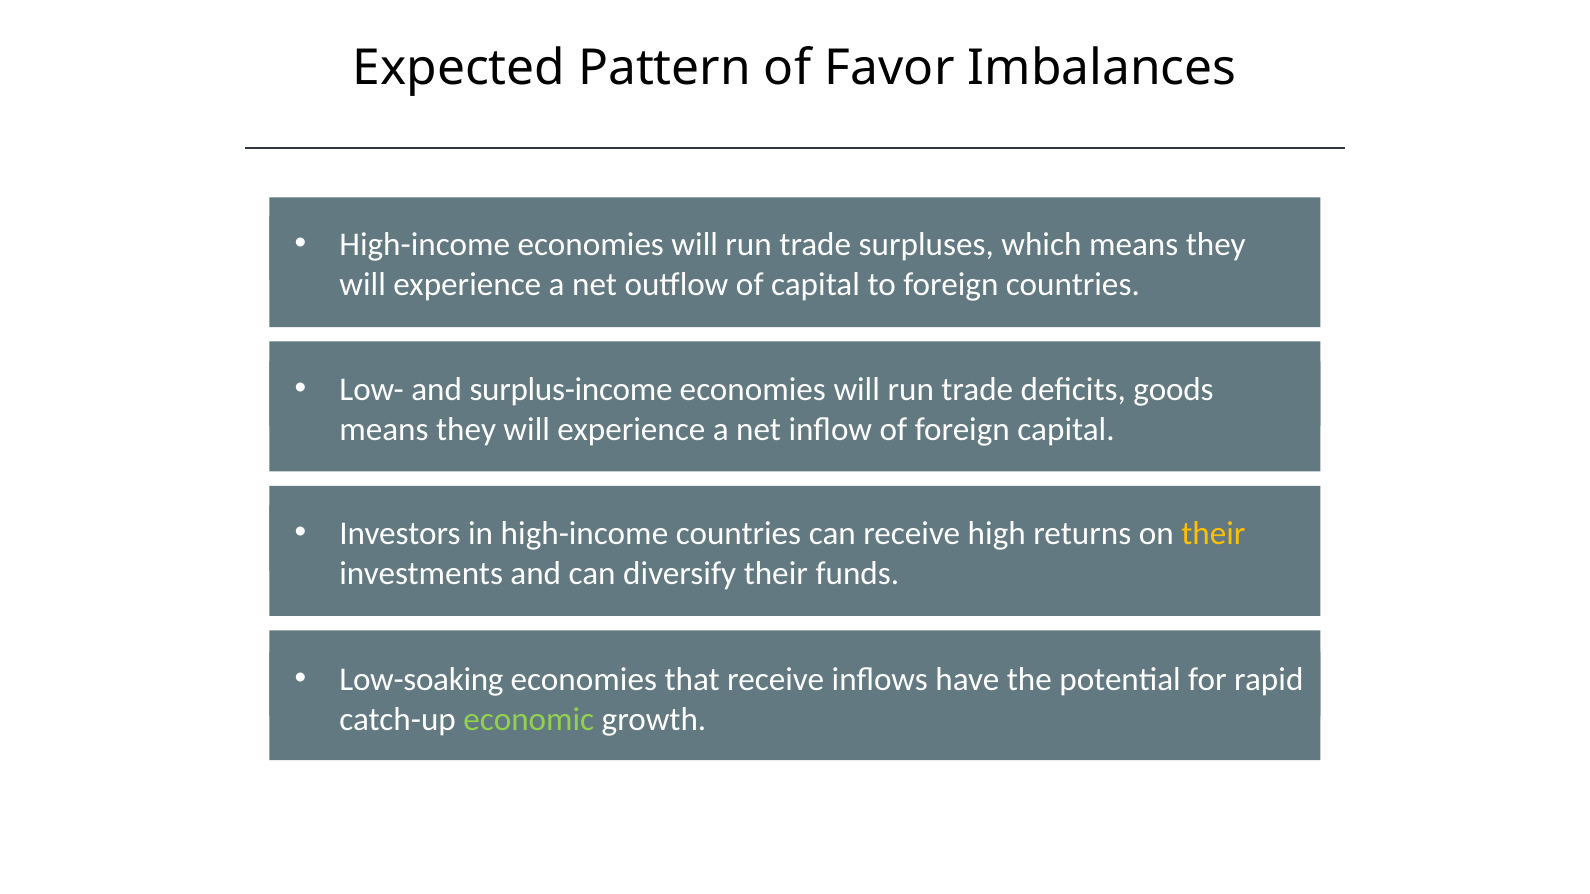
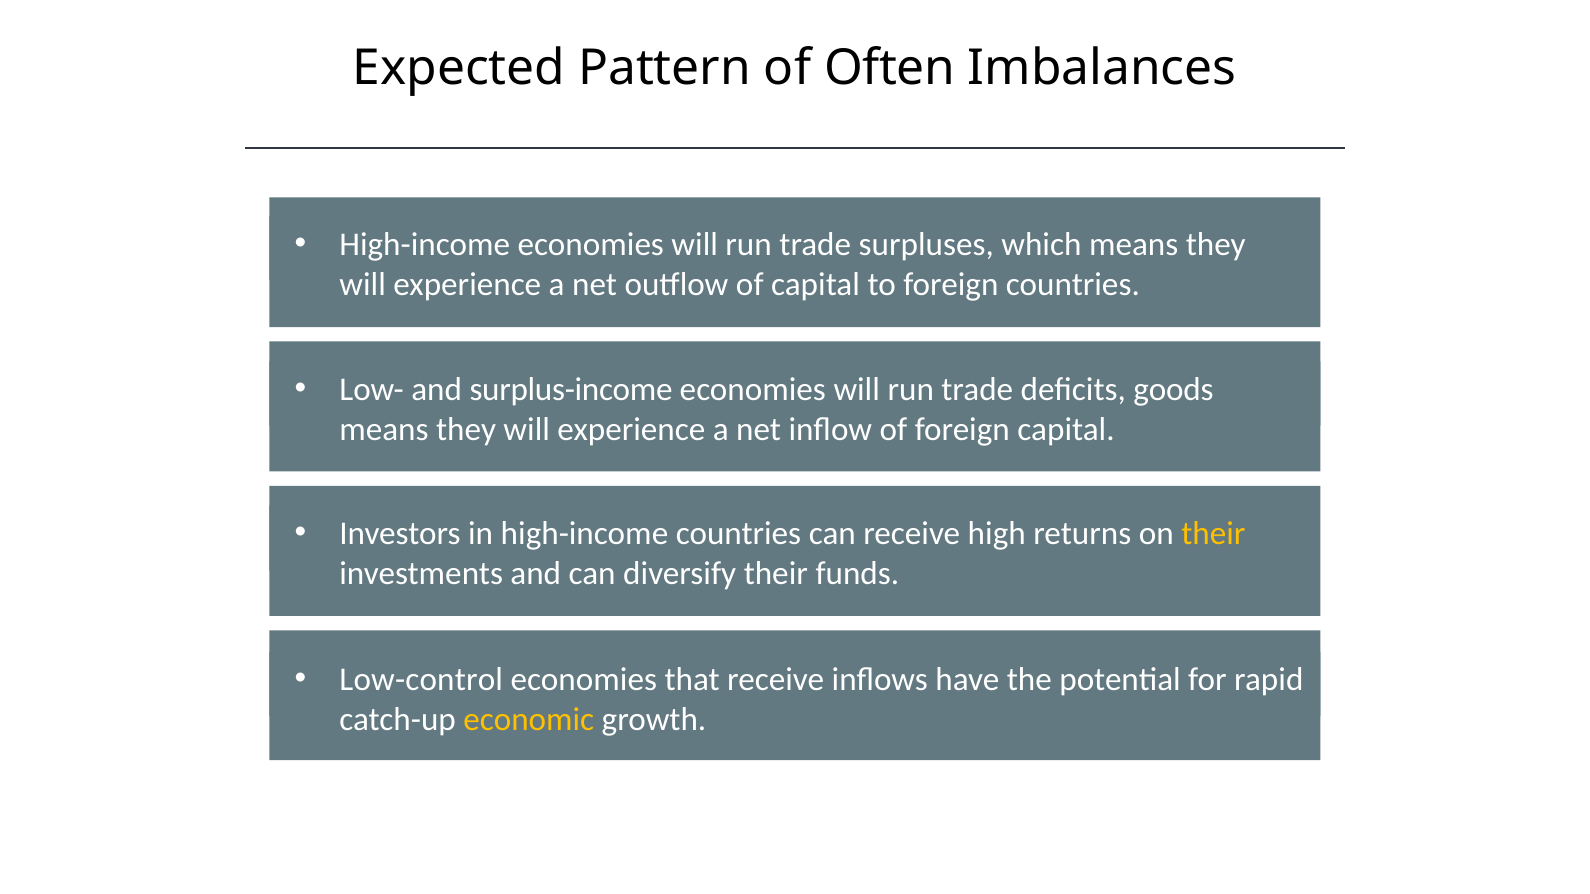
Favor: Favor -> Often (890, 69)
Low-soaking: Low-soaking -> Low-control (421, 680)
economic colour: light green -> yellow (529, 720)
